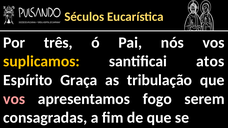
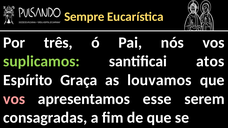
Séculos: Séculos -> Sempre (84, 17)
suplicamos colour: yellow -> light green (41, 61)
tribulação: tribulação -> louvamos (159, 80)
fogo: fogo -> esse (157, 99)
